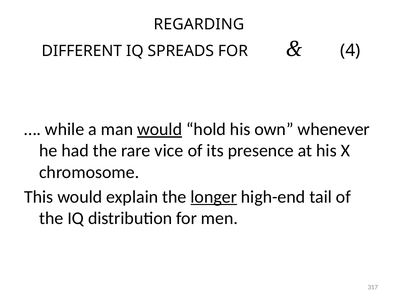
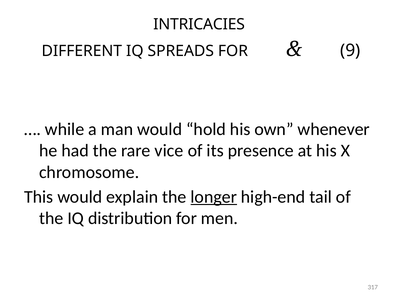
REGARDING: REGARDING -> INTRICACIES (199, 25)
4: 4 -> 9 (350, 51)
would underline: present -> none (160, 130)
